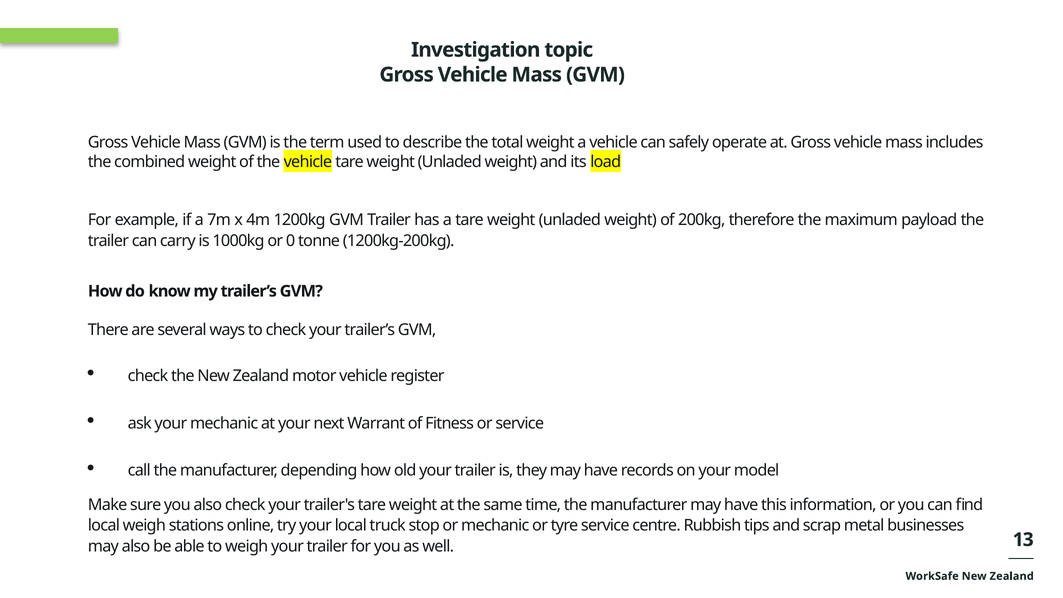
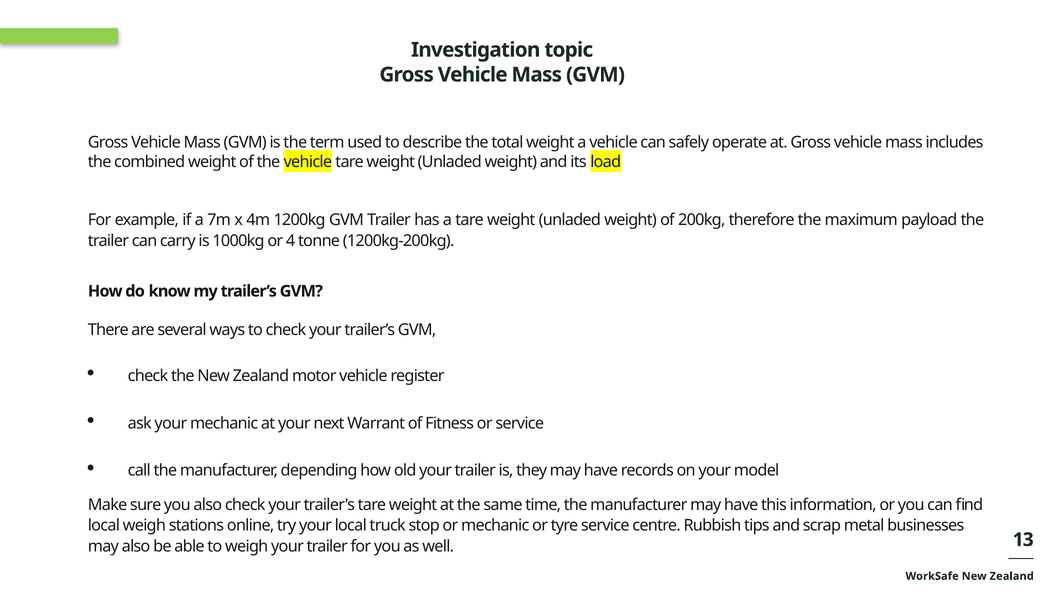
0: 0 -> 4 (291, 241)
